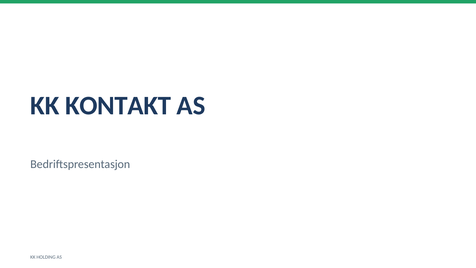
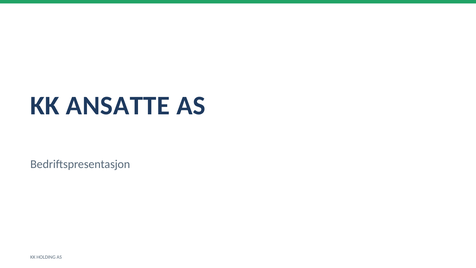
KONTAKT: KONTAKT -> ANSATTE (118, 106)
